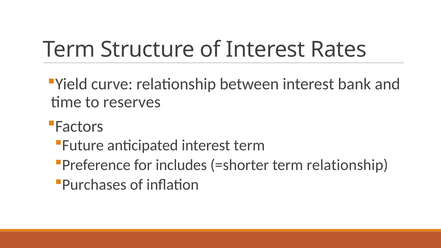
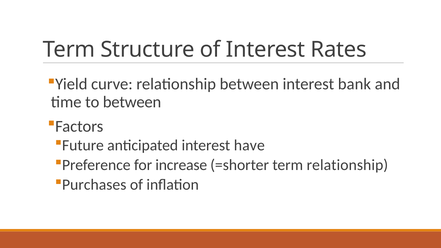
to reserves: reserves -> between (132, 102)
interest term: term -> have (249, 145)
includes: includes -> increase (181, 165)
